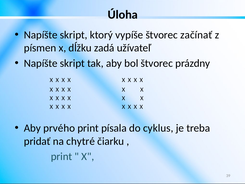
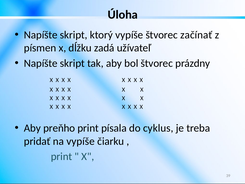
prvého: prvého -> preňho (59, 128)
na chytré: chytré -> vypíše (81, 141)
